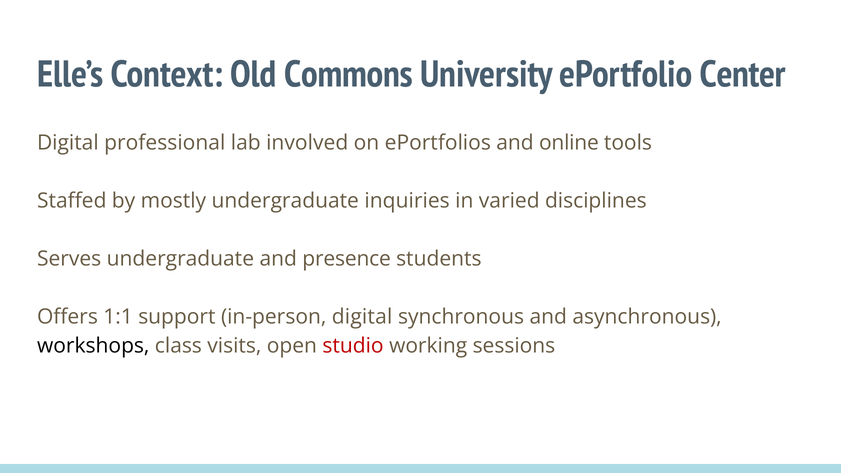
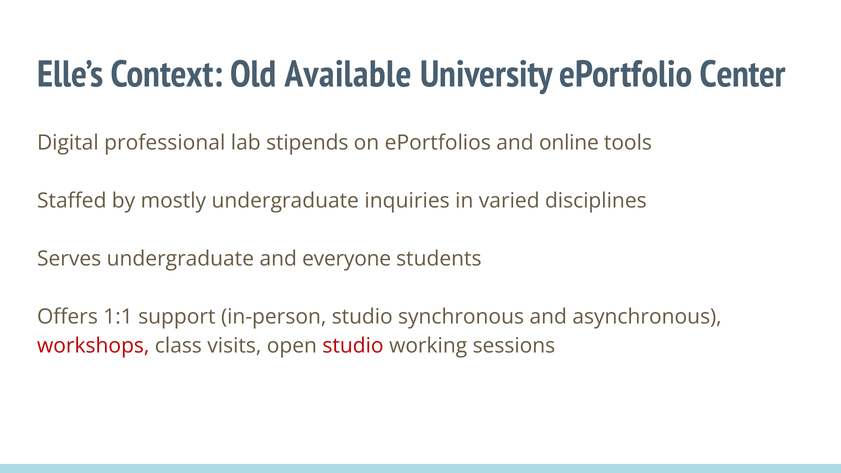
Commons: Commons -> Available (348, 74)
involved: involved -> stipends (307, 143)
presence: presence -> everyone (347, 259)
in-person digital: digital -> studio (362, 317)
workshops colour: black -> red (93, 346)
